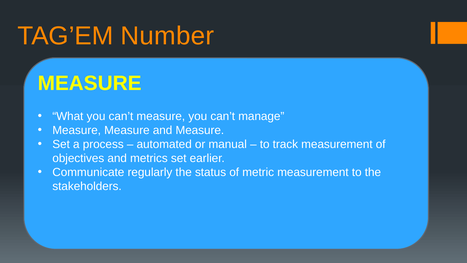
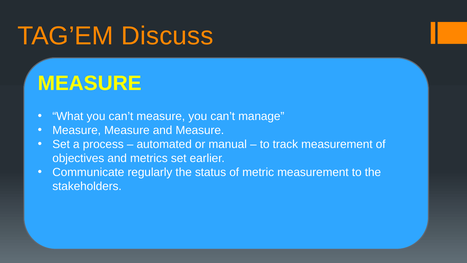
TAG’EM Number: Number -> Discuss (167, 36)
